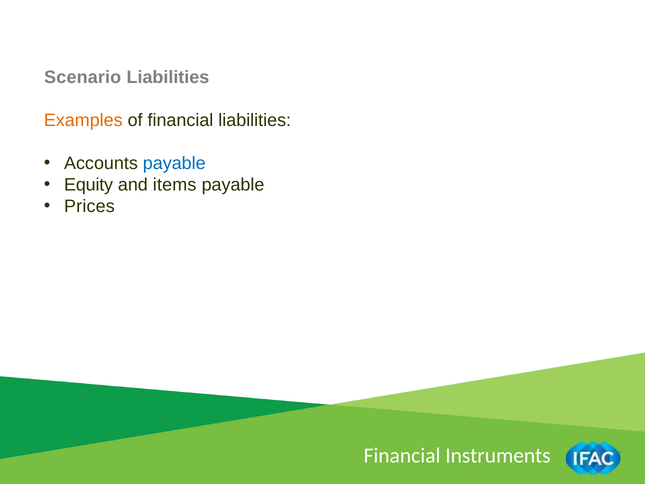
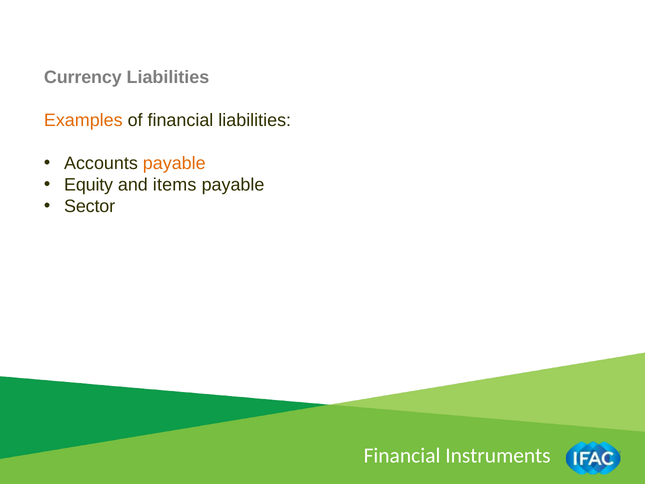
Scenario: Scenario -> Currency (83, 77)
payable colour: blue -> orange (174, 163)
Prices: Prices -> Sector (90, 206)
